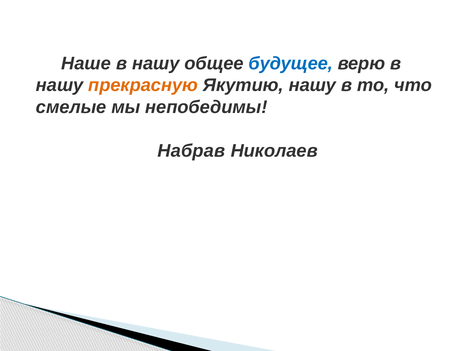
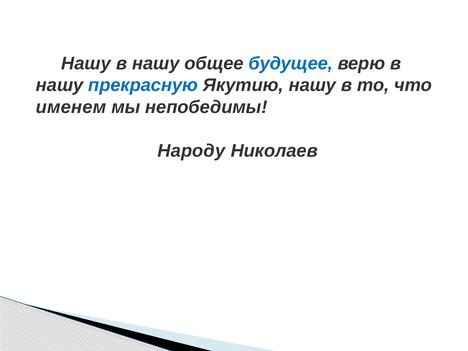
Наше: Наше -> Нашу (86, 63)
прекрасную colour: orange -> blue (143, 85)
смелые: смелые -> именем (71, 107)
Набрав: Набрав -> Народу (191, 151)
